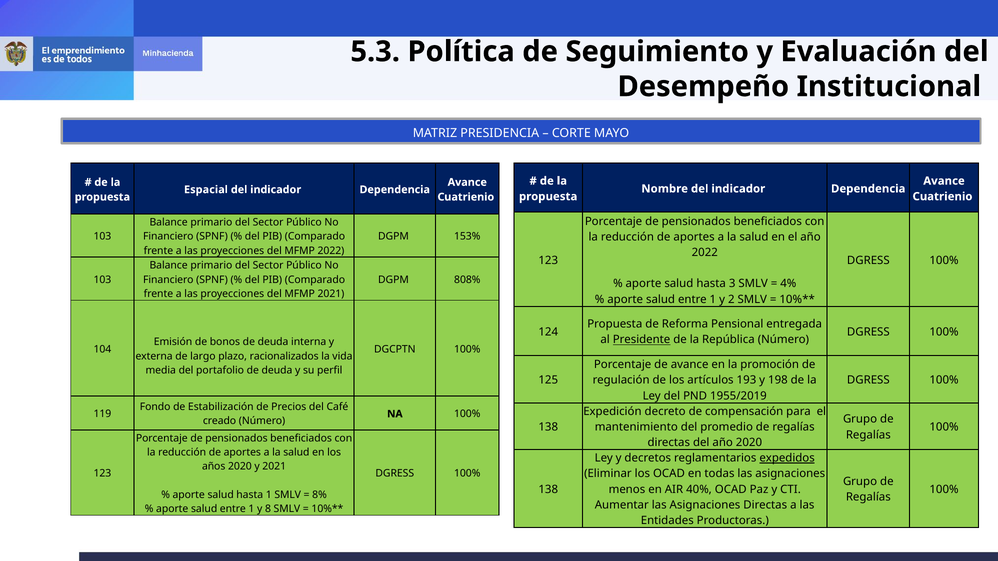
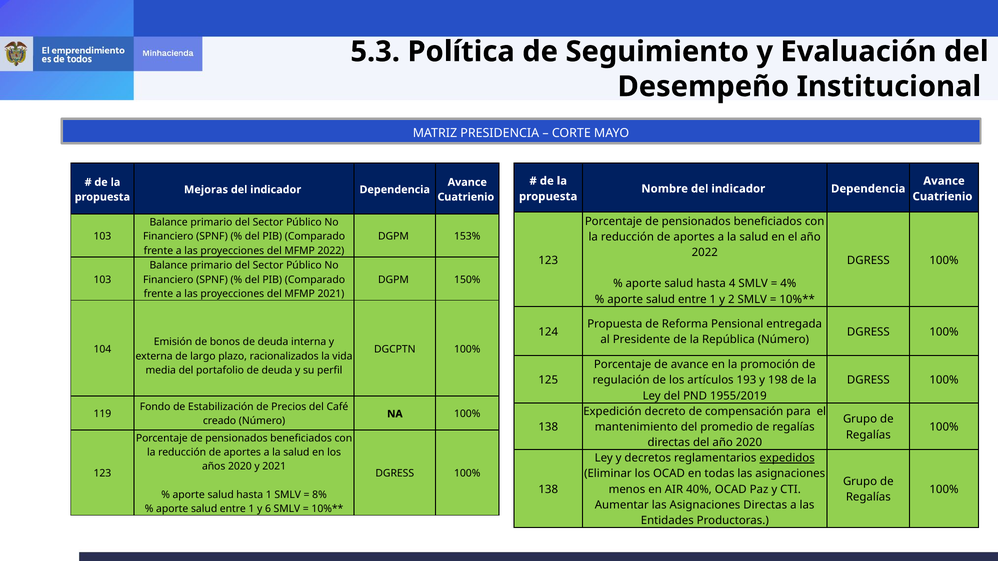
Espacial: Espacial -> Mejoras (206, 190)
808%: 808% -> 150% (467, 280)
3: 3 -> 4 (732, 284)
Presidente underline: present -> none (642, 340)
8: 8 -> 6 (268, 509)
